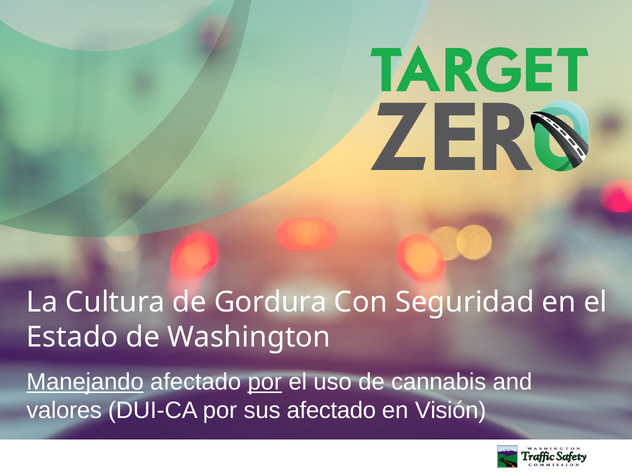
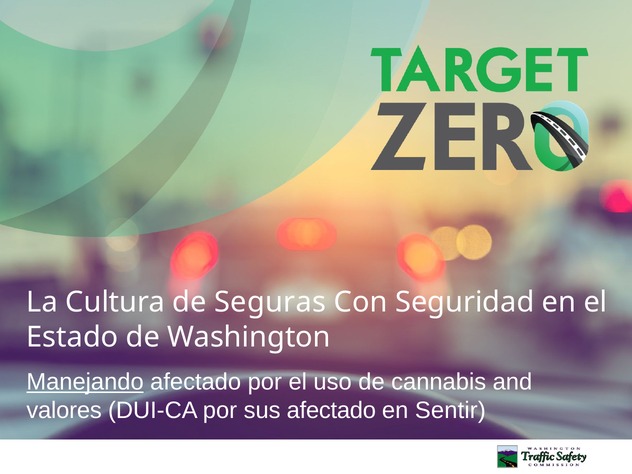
Gordura: Gordura -> Seguras (270, 302)
por underline: present -> none (265, 382)
Visión: Visión -> Sentir (450, 411)
